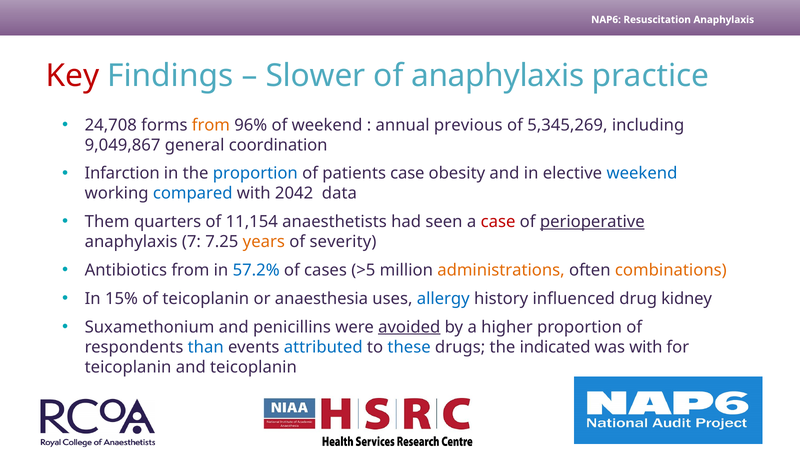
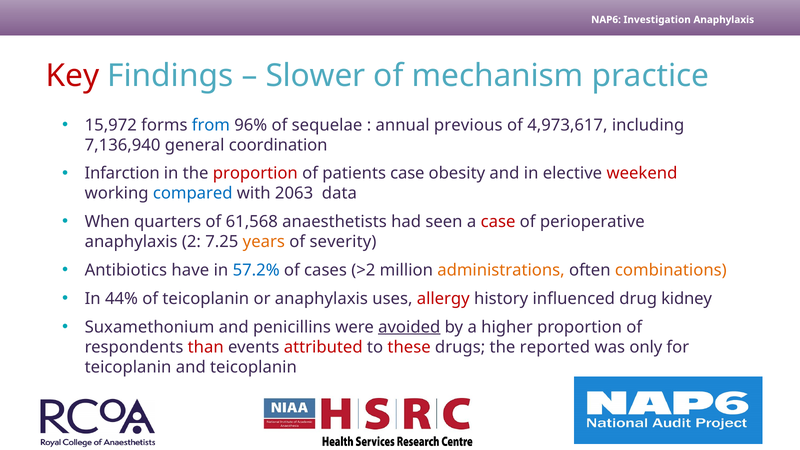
Resuscitation: Resuscitation -> Investigation (657, 20)
of anaphylaxis: anaphylaxis -> mechanism (498, 76)
24,708: 24,708 -> 15,972 (111, 125)
from colour: orange -> blue (211, 125)
of weekend: weekend -> sequelae (327, 125)
5,345,269: 5,345,269 -> 4,973,617 (567, 125)
9,049,867: 9,049,867 -> 7,136,940 (123, 145)
proportion colour: blue -> red (255, 173)
weekend colour: blue -> red (642, 173)
2042: 2042 -> 2063 (294, 193)
Them: Them -> When (107, 222)
11,154: 11,154 -> 61,568 (252, 222)
perioperative underline: present -> none (592, 222)
7: 7 -> 2 (191, 242)
Antibiotics from: from -> have (190, 270)
>5: >5 -> >2 (363, 270)
15%: 15% -> 44% (121, 299)
or anaesthesia: anaesthesia -> anaphylaxis (321, 299)
allergy colour: blue -> red (443, 299)
than colour: blue -> red (206, 347)
attributed colour: blue -> red (323, 347)
these colour: blue -> red (409, 347)
indicated: indicated -> reported (555, 347)
was with: with -> only (646, 347)
